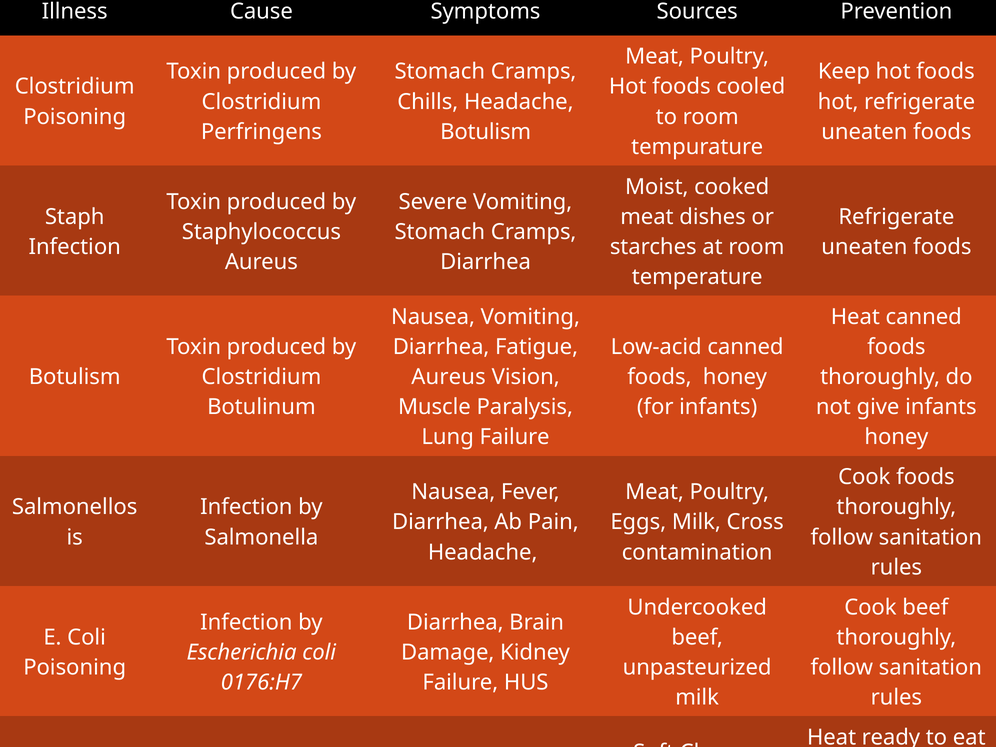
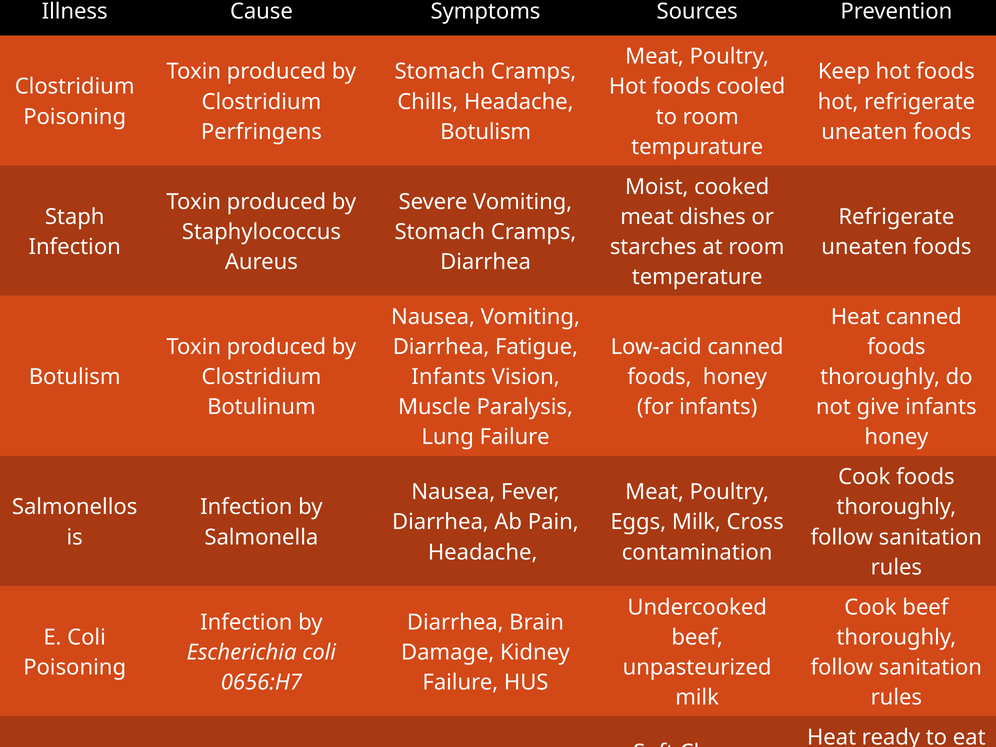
Aureus: Aureus -> Infants (449, 377)
0176:H7: 0176:H7 -> 0656:H7 (261, 682)
